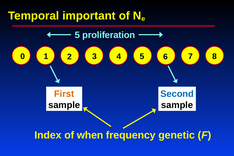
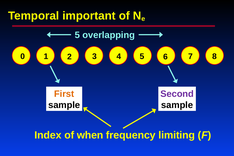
proliferation: proliferation -> overlapping (109, 35)
Second colour: blue -> purple (177, 94)
genetic: genetic -> limiting (177, 135)
